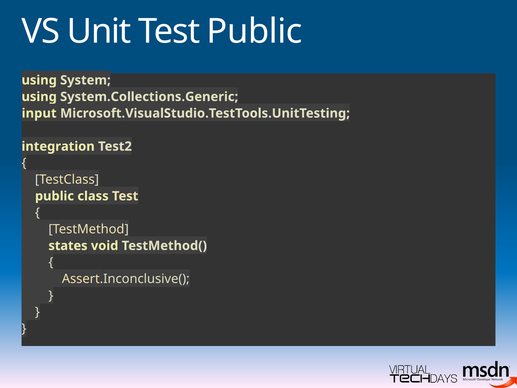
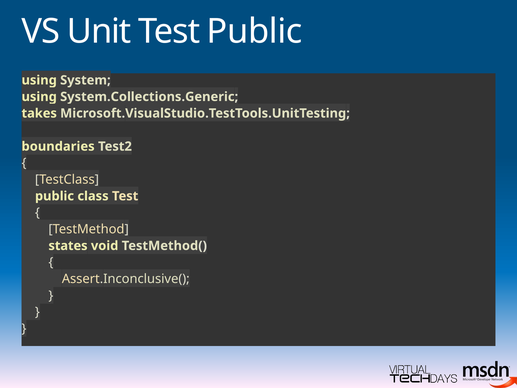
input: input -> takes (39, 113)
integration: integration -> boundaries (58, 146)
